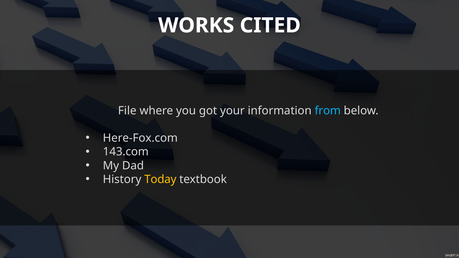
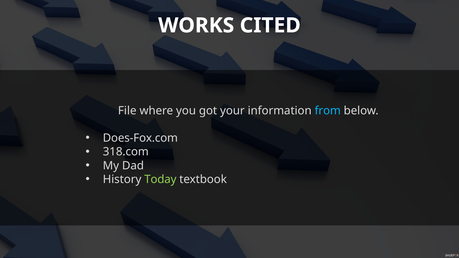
Here-Fox.com: Here-Fox.com -> Does-Fox.com (140, 138)
143.com: 143.com -> 318.com (126, 152)
Today colour: yellow -> light green (160, 180)
